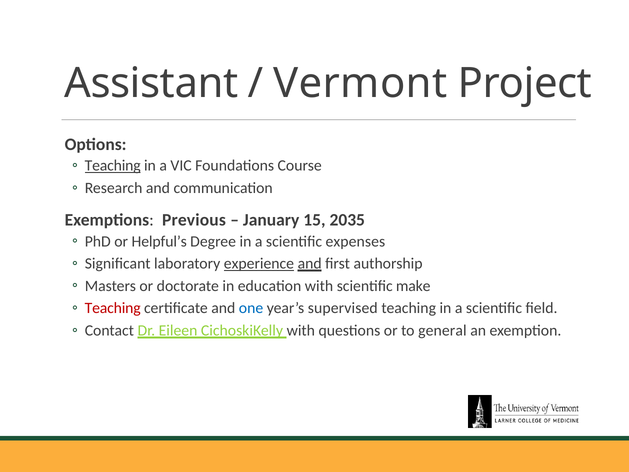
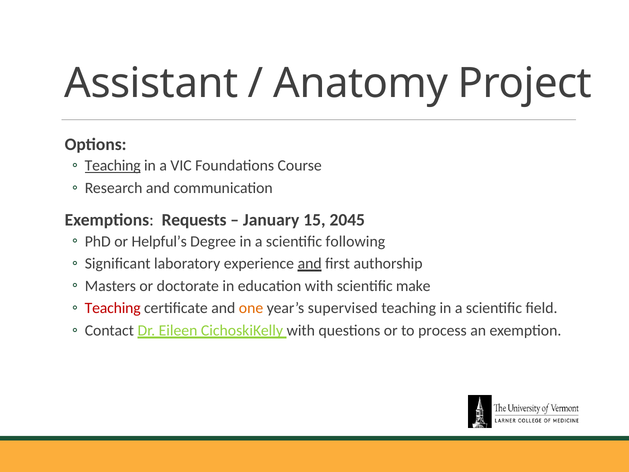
Vermont: Vermont -> Anatomy (361, 83)
Previous: Previous -> Requests (194, 220)
2035: 2035 -> 2045 (347, 220)
expenses: expenses -> following (355, 241)
experience underline: present -> none (259, 263)
one colour: blue -> orange (251, 308)
general: general -> process (442, 330)
